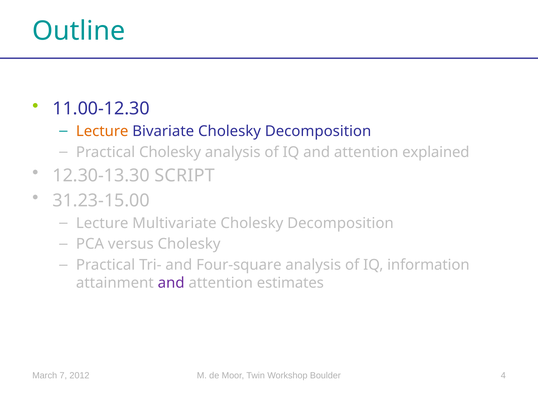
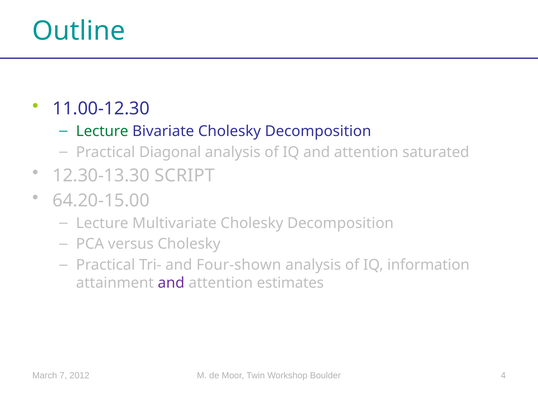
Lecture colour: orange -> green (102, 131)
Practical Cholesky: Cholesky -> Diagonal (170, 152)
explained: explained -> saturated (436, 152)
31.23-15.00: 31.23-15.00 -> 64.20-15.00 (101, 201)
Four-square: Four-square -> Four-shown (239, 265)
